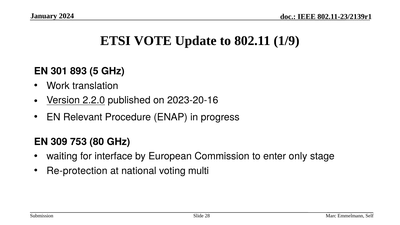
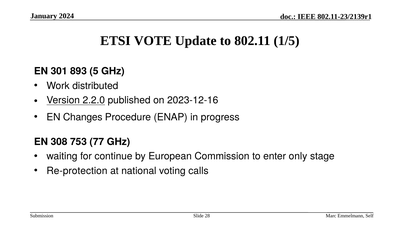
1/9: 1/9 -> 1/5 (287, 41)
translation: translation -> distributed (95, 86)
2023-20-16: 2023-20-16 -> 2023-12-16 (193, 100)
Relevant: Relevant -> Changes (83, 117)
309: 309 -> 308 (59, 142)
80: 80 -> 77 (97, 142)
interface: interface -> continue (114, 156)
multi: multi -> calls (198, 171)
